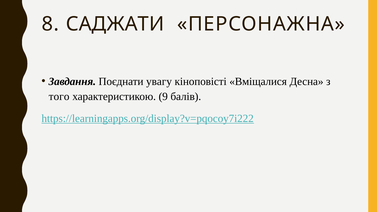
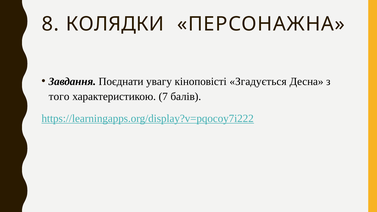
САДЖАТИ: САДЖАТИ -> КОЛЯДКИ (115, 24)
Вмiщалися: Вмiщалися -> Згадується (258, 81)
9: 9 -> 7 (163, 97)
